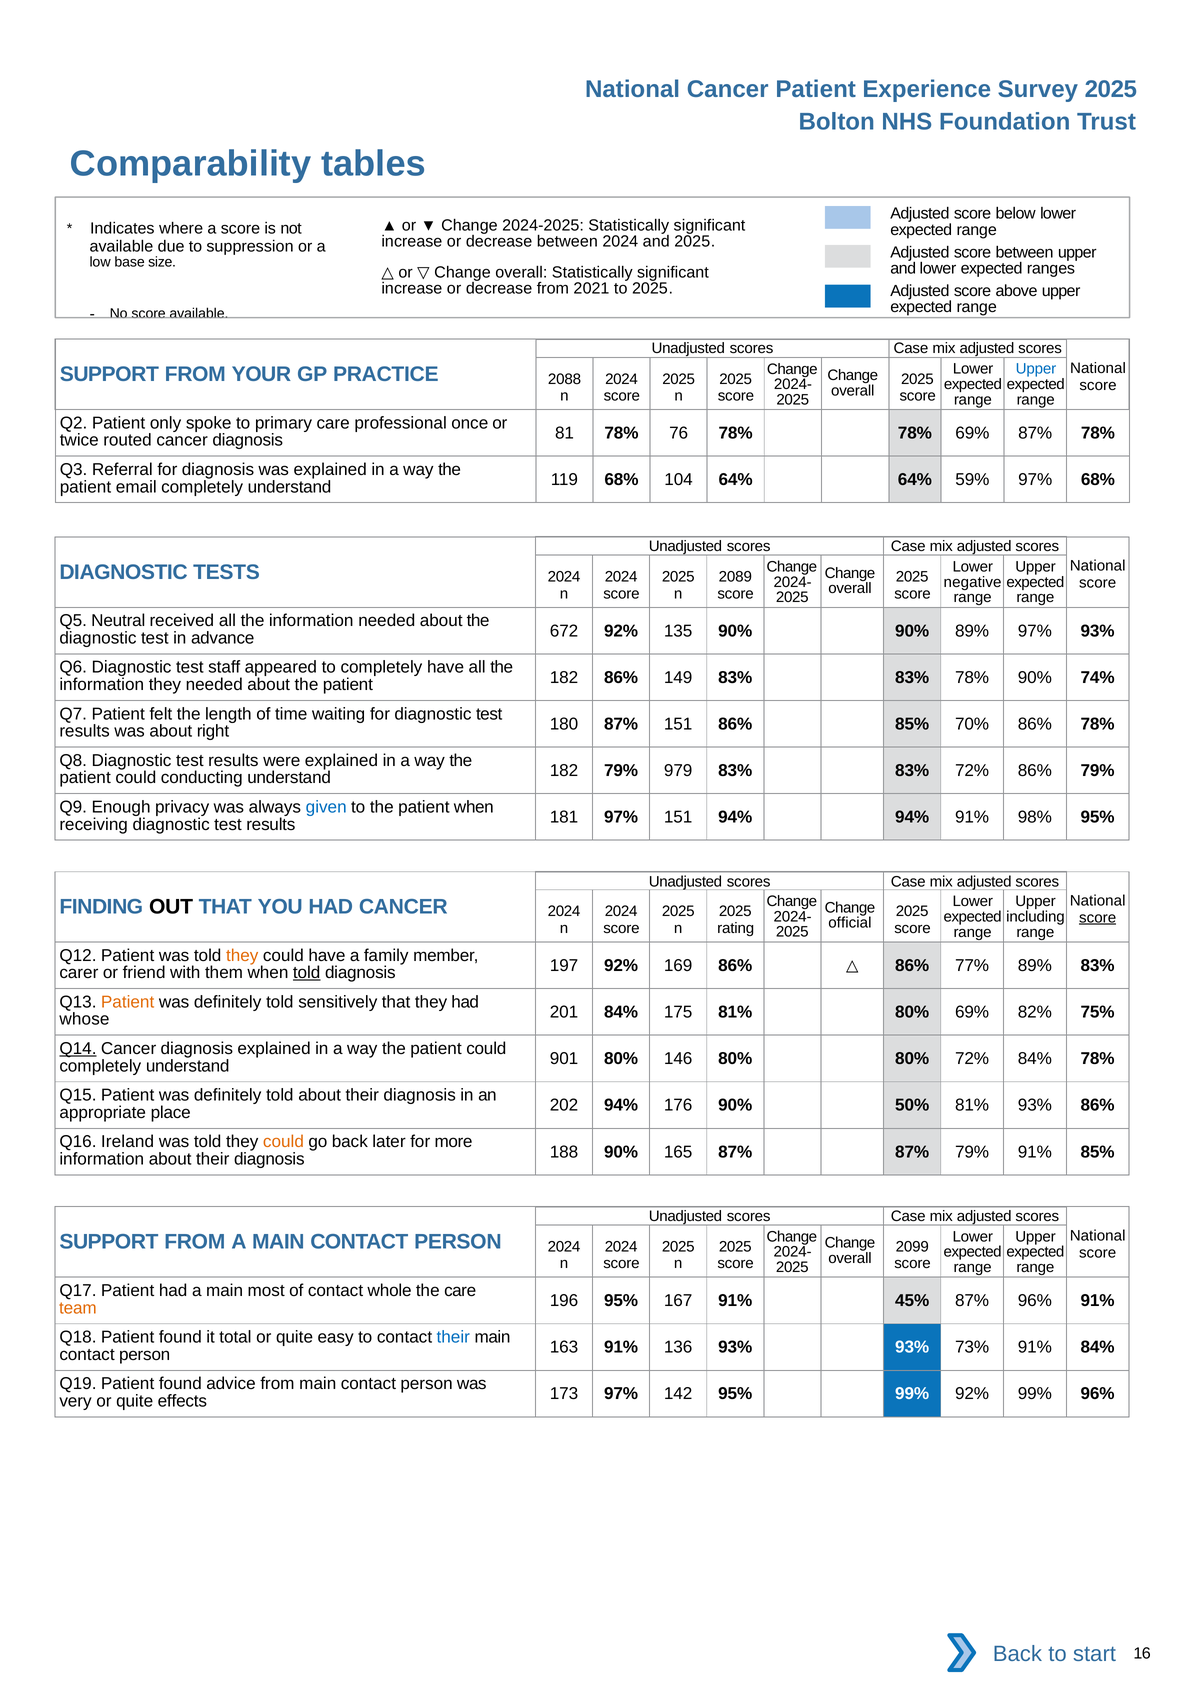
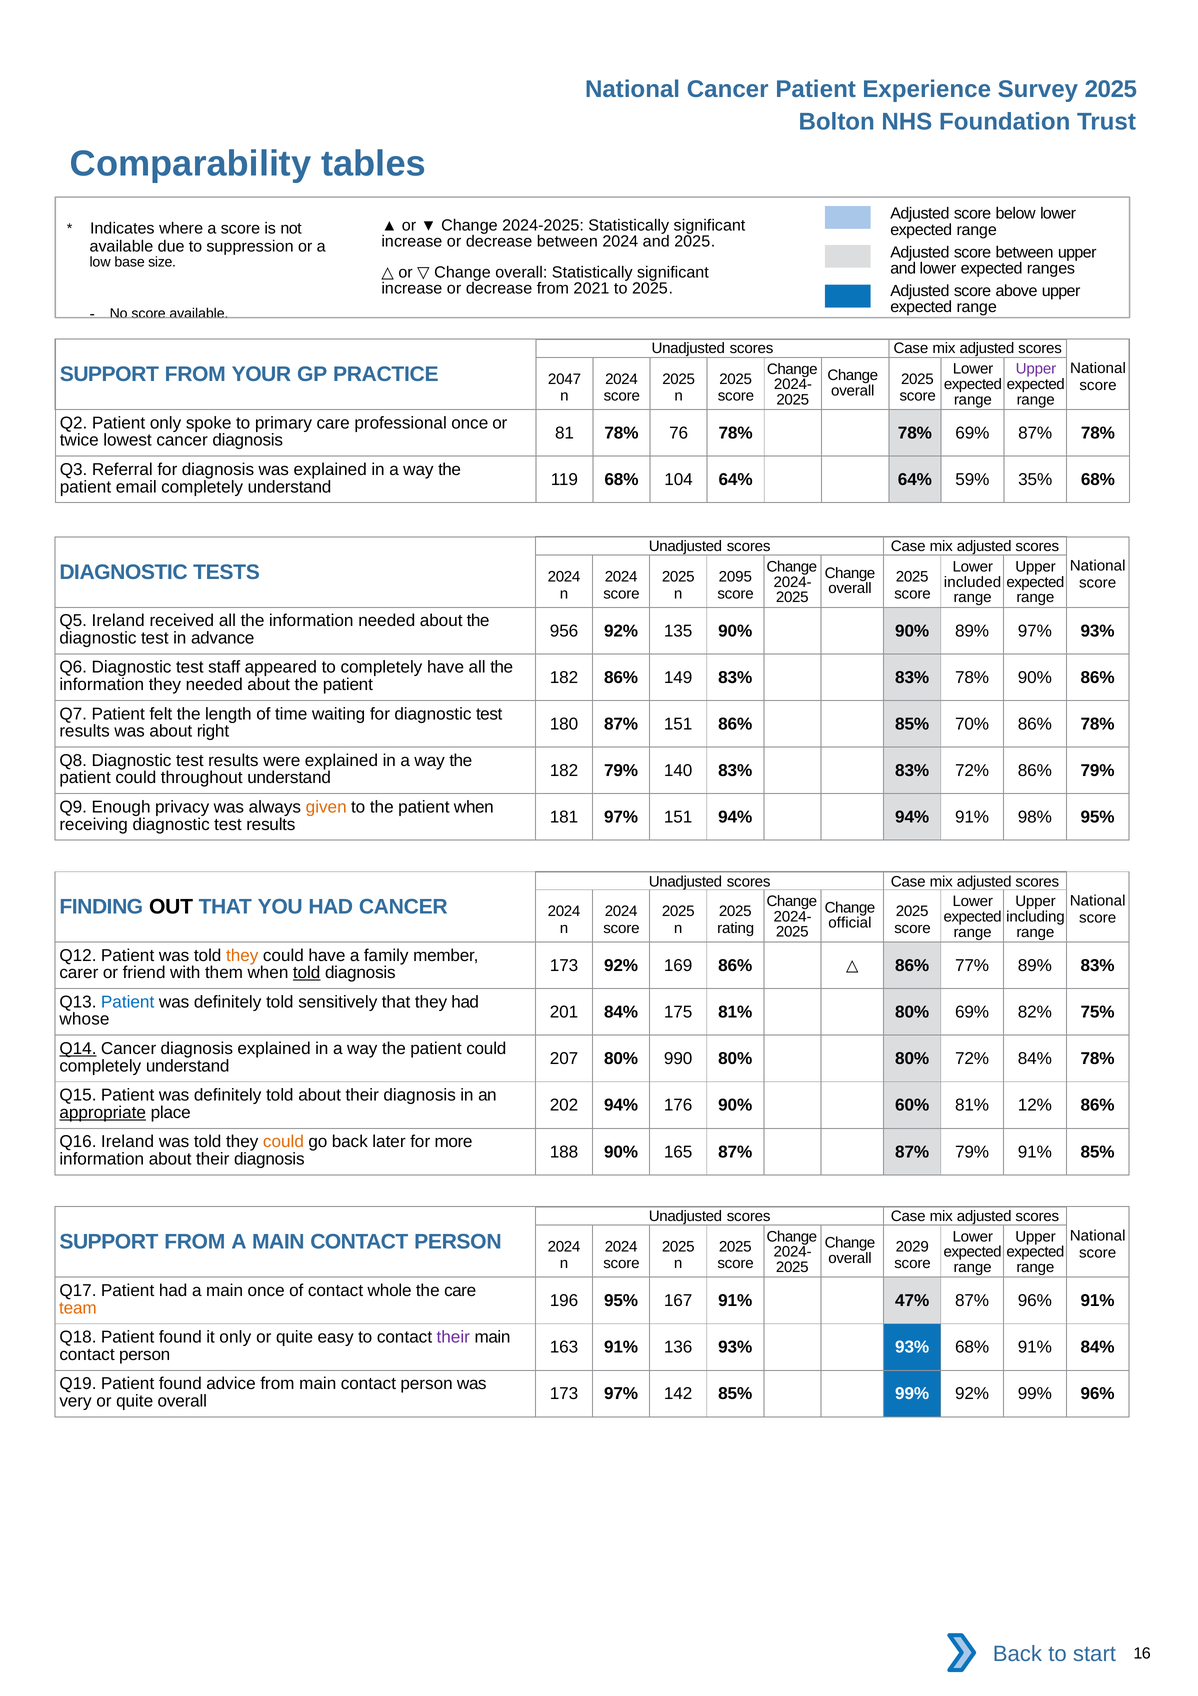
Upper colour: blue -> purple (1036, 369)
2088: 2088 -> 2047 (565, 379)
routed: routed -> lowest (128, 440)
59% 97%: 97% -> 35% (1035, 479)
2089: 2089 -> 2095 (735, 577)
negative: negative -> included (973, 582)
Q5 Neutral: Neutral -> Ireland (118, 621)
672: 672 -> 956 (564, 631)
90% 74%: 74% -> 86% (1098, 677)
conducting: conducting -> throughout (202, 778)
979: 979 -> 140 (678, 770)
given colour: blue -> orange (326, 807)
score underline: present -> none (1098, 917)
diagnosis 197: 197 -> 173 (564, 965)
Patient colour: orange -> blue (128, 1002)
901: 901 -> 207 (564, 1058)
146: 146 -> 990 (678, 1058)
appropriate underline: none -> present (103, 1112)
50%: 50% -> 60% (912, 1105)
81% 93%: 93% -> 12% (1035, 1105)
2099: 2099 -> 2029 (912, 1246)
main most: most -> once (266, 1290)
45%: 45% -> 47% (912, 1300)
it total: total -> only (235, 1337)
their colour: blue -> purple (453, 1337)
93% 73%: 73% -> 68% (972, 1347)
quite effects: effects -> overall (182, 1401)
142 95%: 95% -> 85% (735, 1393)
